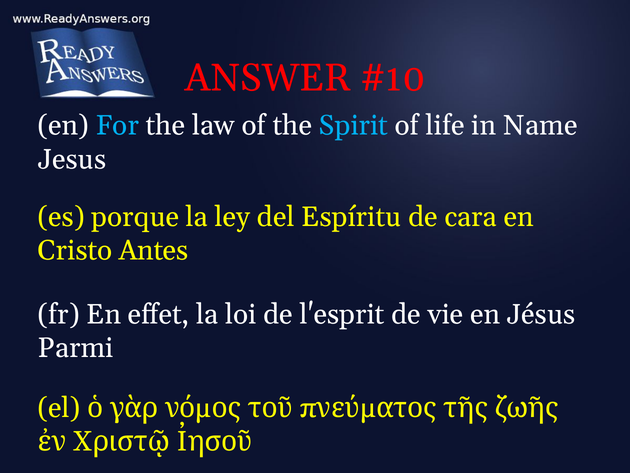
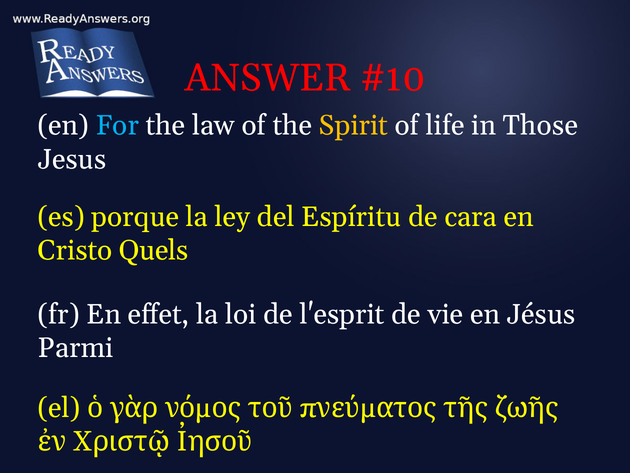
Spirit colour: light blue -> yellow (353, 126)
Name: Name -> Those (541, 126)
Antes: Antes -> Quels (154, 250)
